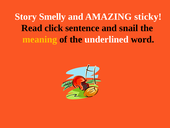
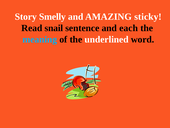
click: click -> snail (54, 28)
snail: snail -> each (129, 28)
meaning colour: yellow -> light blue (40, 39)
